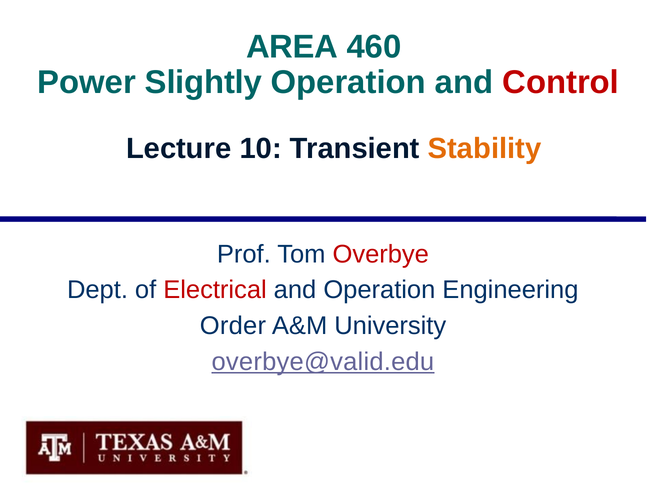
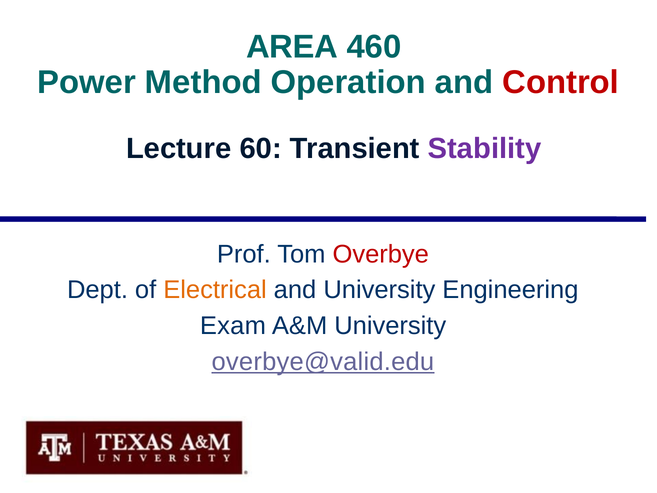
Slightly: Slightly -> Method (203, 82)
10: 10 -> 60 (261, 149)
Stability colour: orange -> purple (485, 149)
Electrical colour: red -> orange (215, 290)
and Operation: Operation -> University (379, 290)
Order: Order -> Exam (233, 326)
